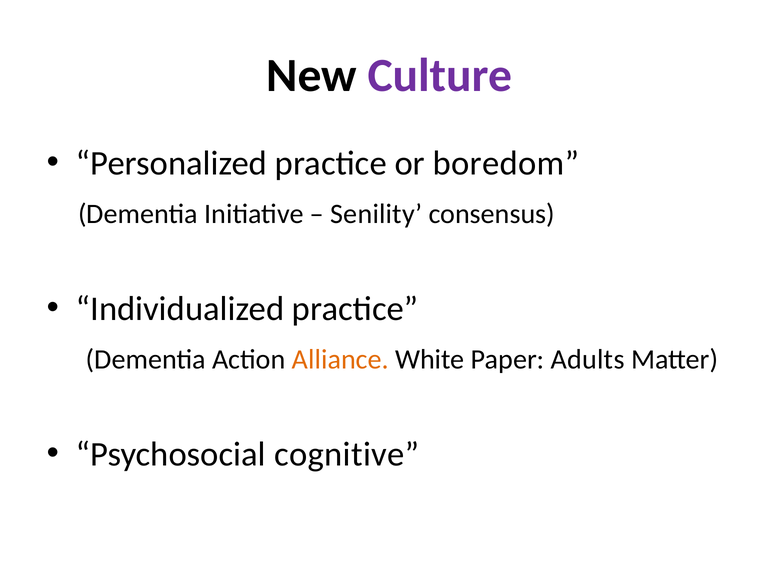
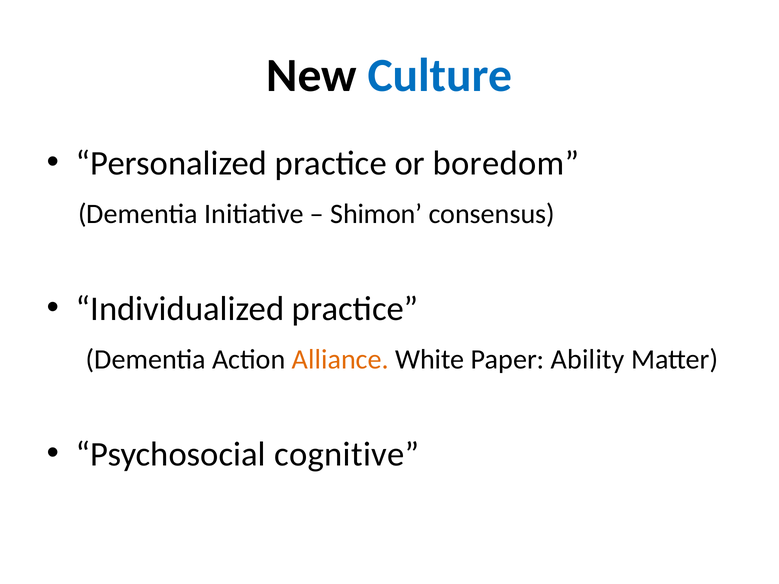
Culture colour: purple -> blue (440, 75)
Senility: Senility -> Shimon (376, 214)
Adults: Adults -> Ability (588, 360)
